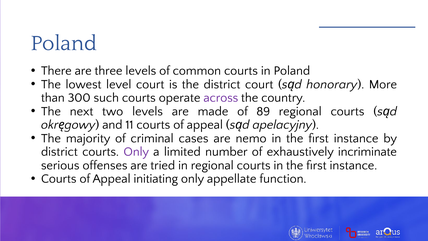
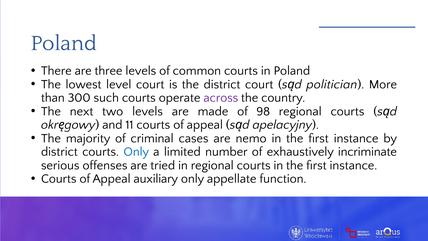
honorary: honorary -> politician (332, 84)
89: 89 -> 98 (263, 111)
Only colour: purple -> blue (136, 152)
initiating: initiating -> auxiliary (156, 179)
